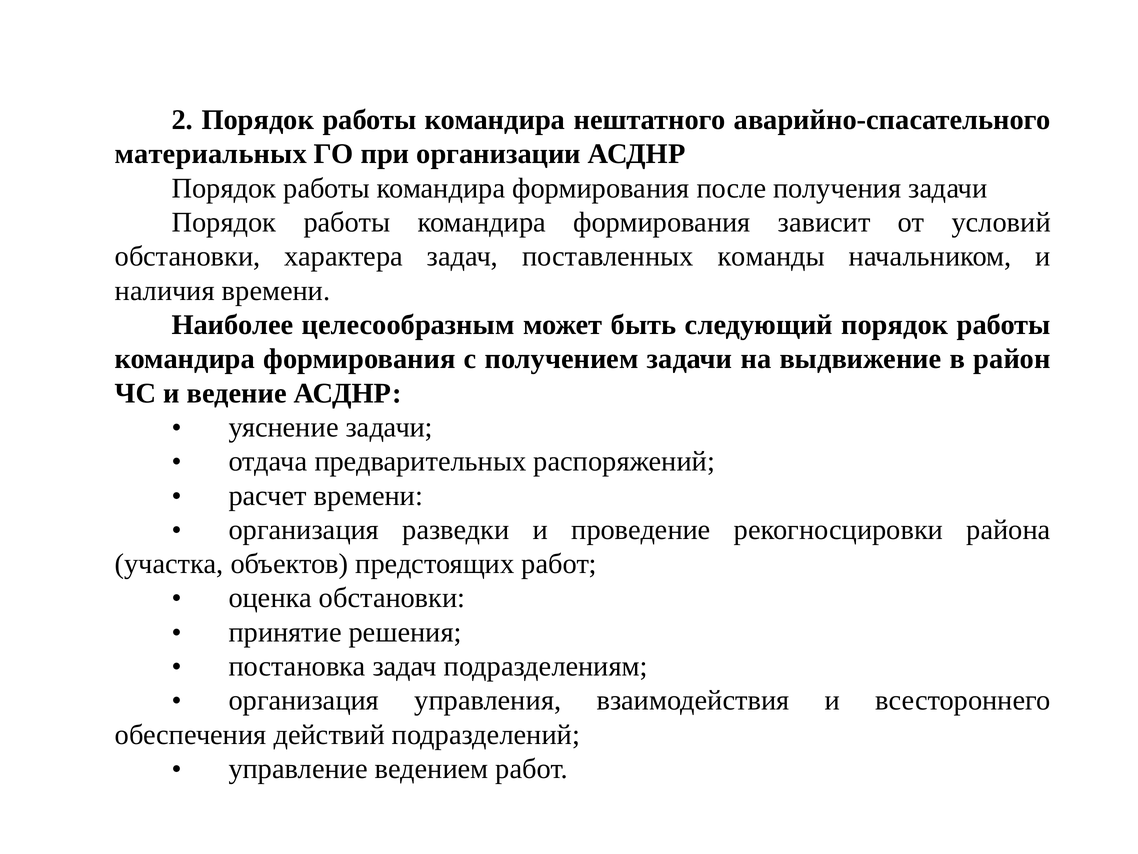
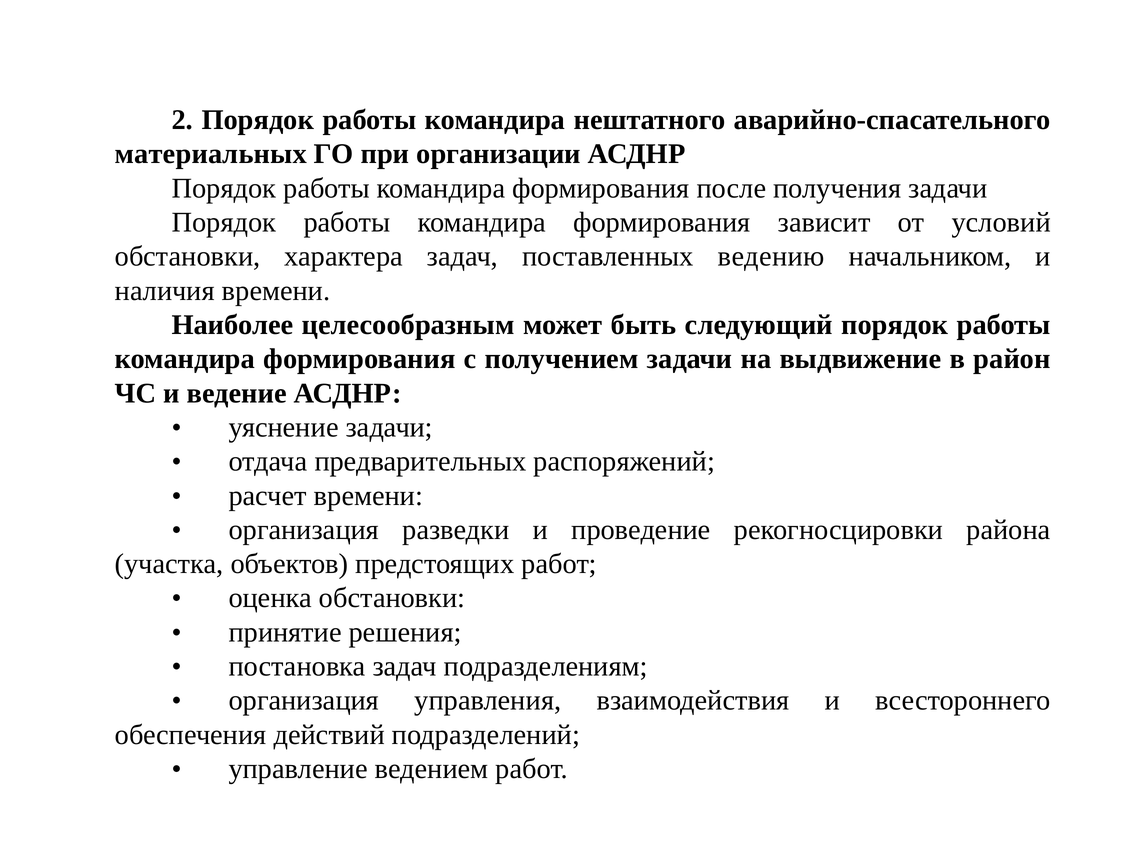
команды: команды -> ведению (771, 256)
